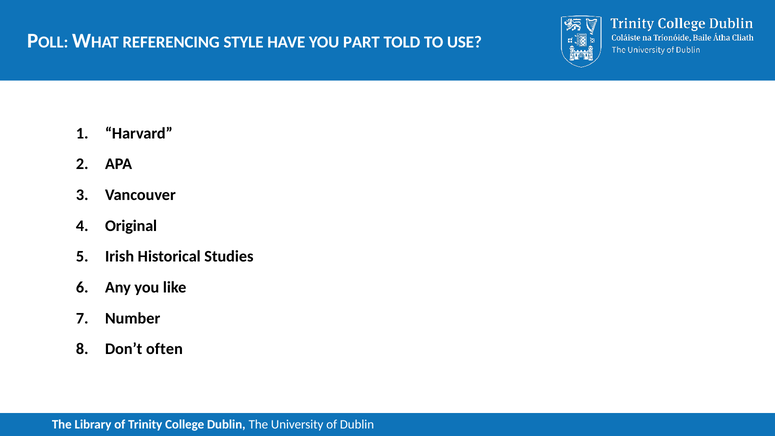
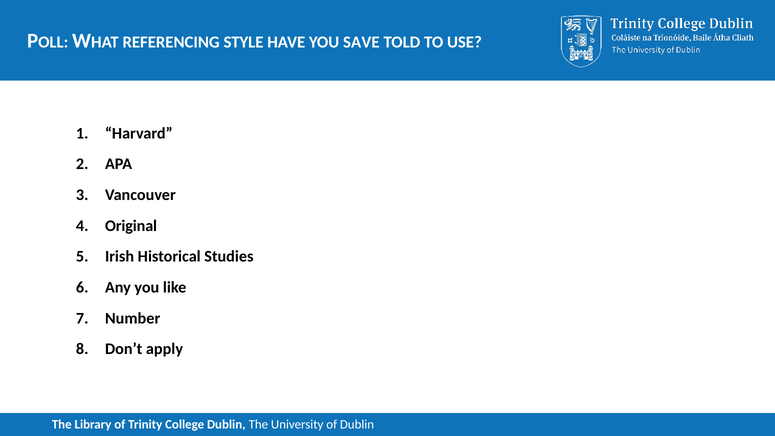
PART: PART -> SAVE (361, 42)
often: often -> apply (164, 349)
